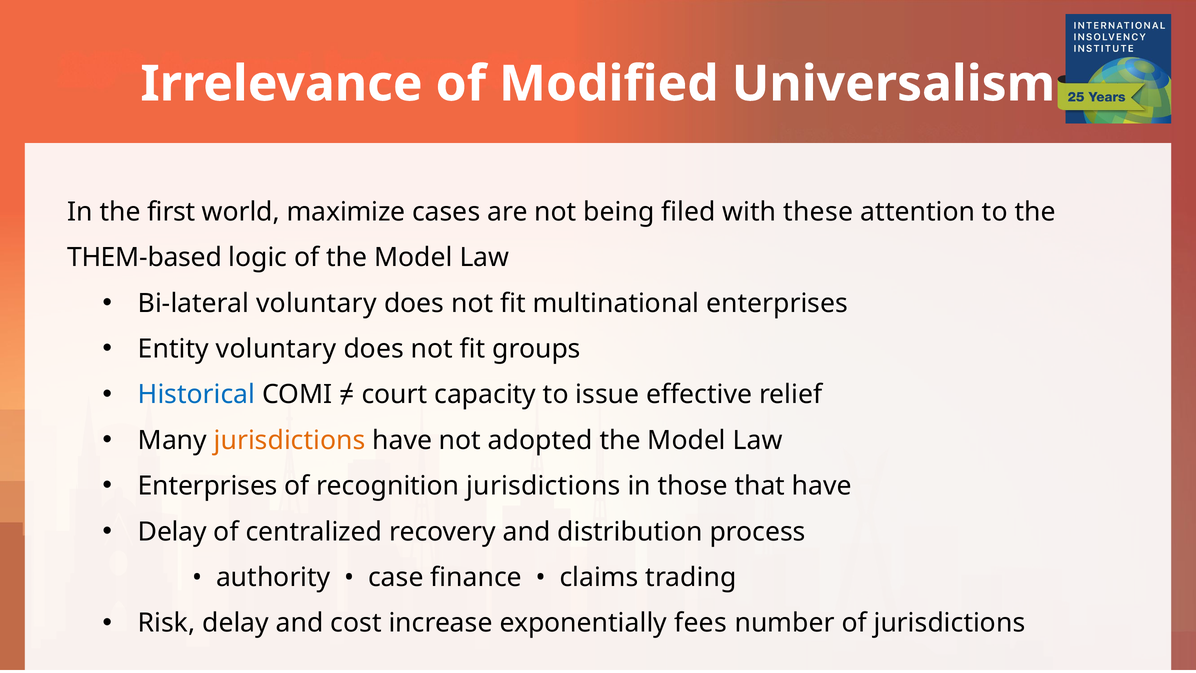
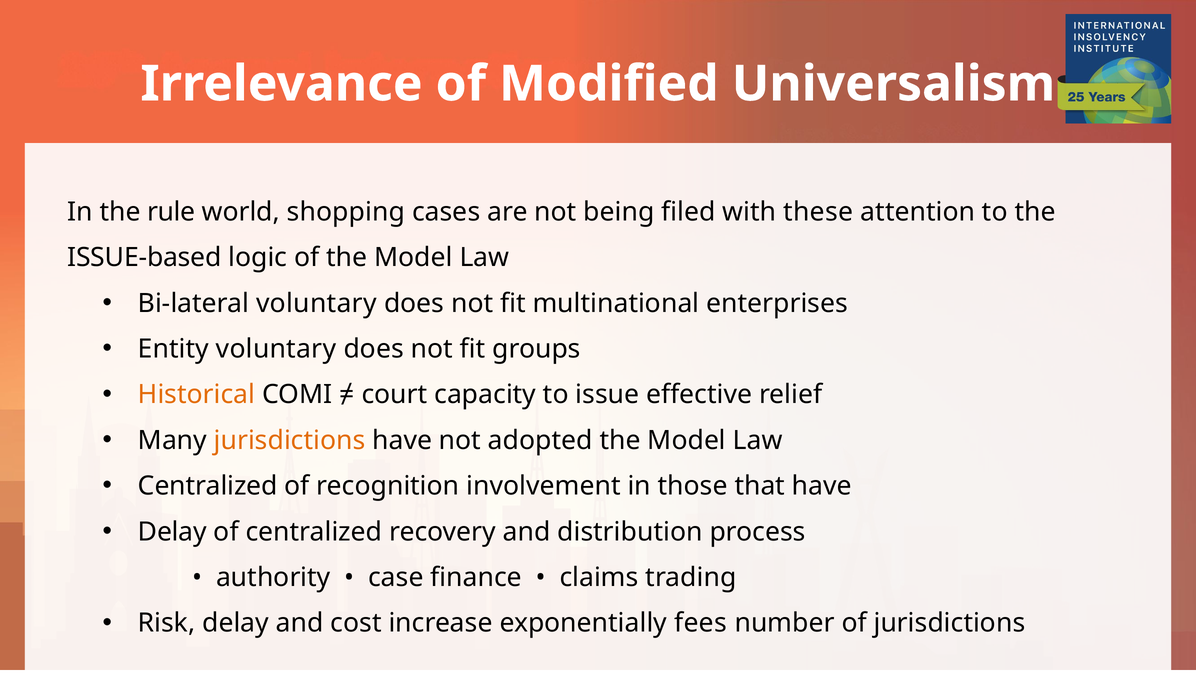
first: first -> rule (171, 212)
maximize: maximize -> shopping (346, 212)
THEM-based: THEM-based -> ISSUE-based (144, 258)
Historical colour: blue -> orange (197, 395)
Enterprises: Enterprises -> Centralized (208, 486)
recognition jurisdictions: jurisdictions -> involvement (543, 486)
